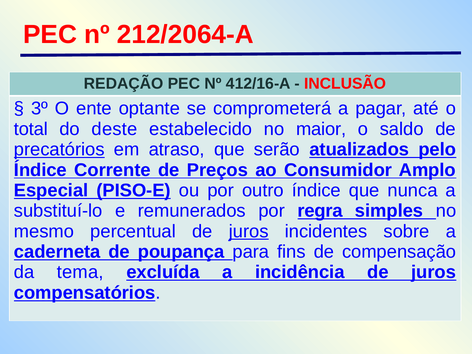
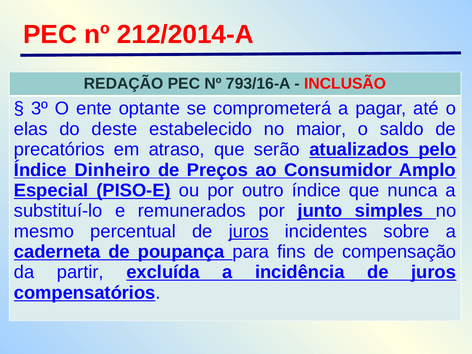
212/2064-A: 212/2064-A -> 212/2014-A (185, 35)
412/16-A: 412/16-A -> 793/16-A (258, 84)
total: total -> elas (31, 129)
precatórios underline: present -> none (59, 150)
Corrente: Corrente -> Dinheiro (112, 170)
regra: regra -> junto (320, 211)
tema: tema -> partir (80, 272)
